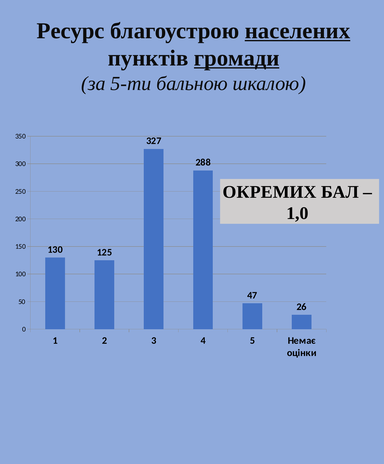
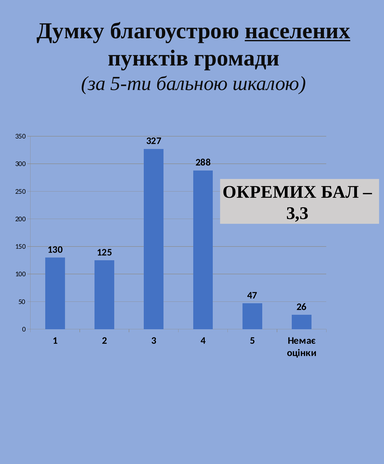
Ресурс: Ресурс -> Думку (70, 31)
громади underline: present -> none (237, 58)
1,0: 1,0 -> 3,3 (297, 213)
